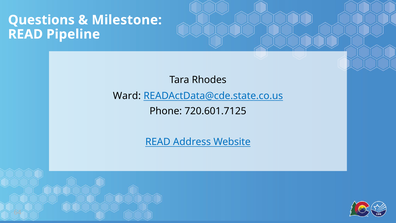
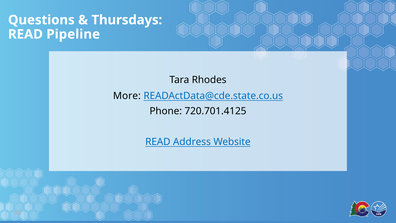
Milestone: Milestone -> Thursdays (127, 20)
Ward: Ward -> More (127, 96)
720.601.7125: 720.601.7125 -> 720.701.4125 (215, 111)
